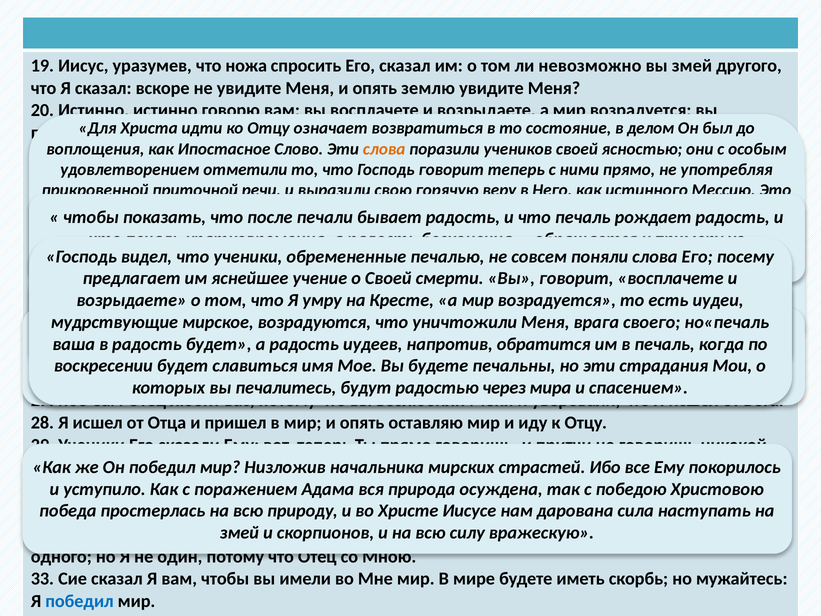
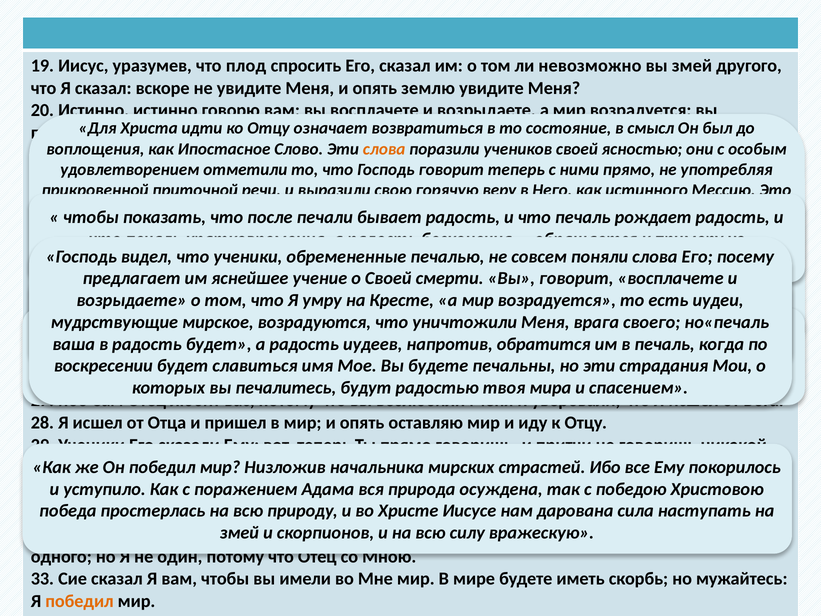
ножа: ножа -> плод (246, 66)
делом: делом -> смысл (651, 128)
через: через -> твоя (504, 388)
победил colour: blue -> orange (79, 601)
